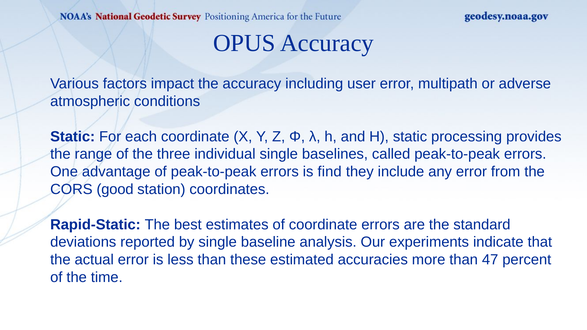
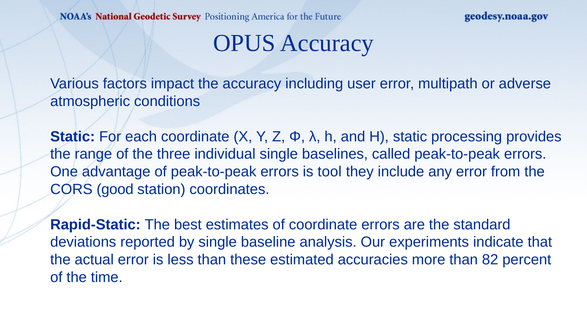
find: find -> tool (330, 172)
47: 47 -> 82 (490, 260)
